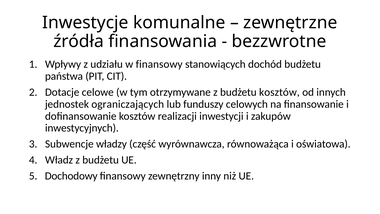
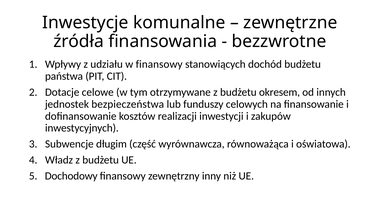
budżetu kosztów: kosztów -> okresem (279, 92)
ograniczających: ograniczających -> bezpieczeństwa (128, 104)
władzy: władzy -> długim (111, 144)
